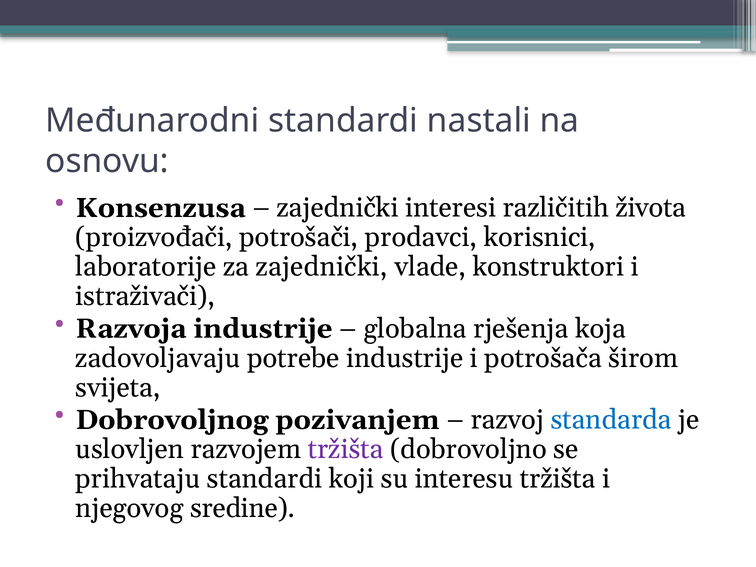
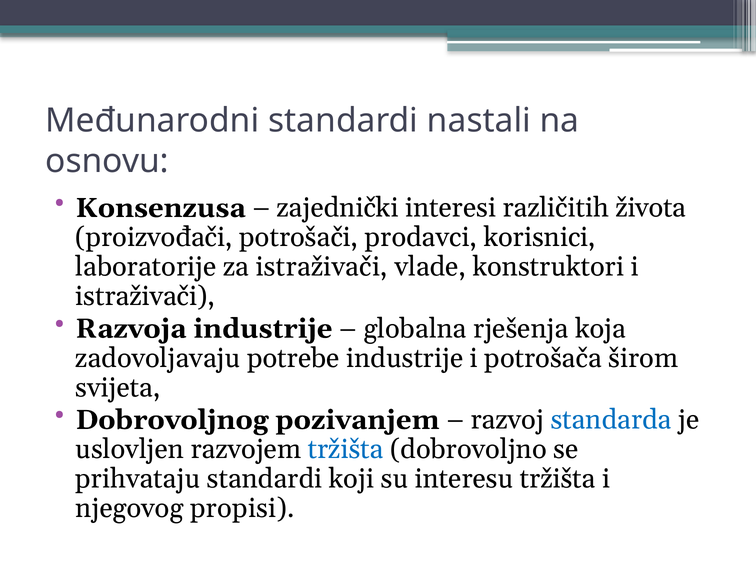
za zajednički: zajednički -> istraživači (322, 267)
tržišta colour: purple -> blue (346, 449)
sredine: sredine -> propisi (242, 508)
